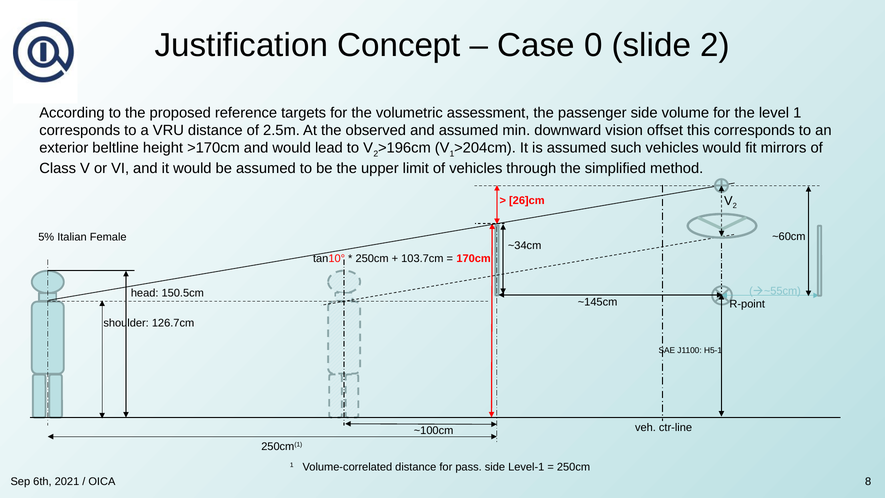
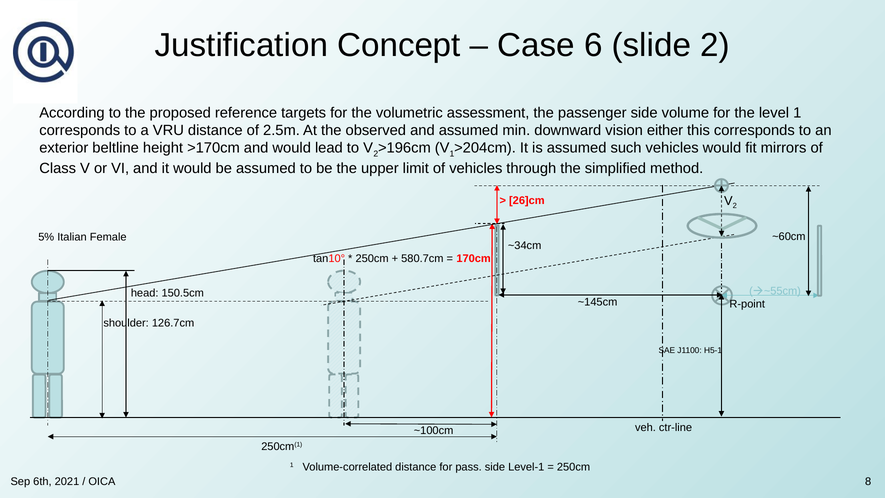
0: 0 -> 6 (593, 45)
offset: offset -> either (665, 130)
103.7cm: 103.7cm -> 580.7cm (422, 258)
